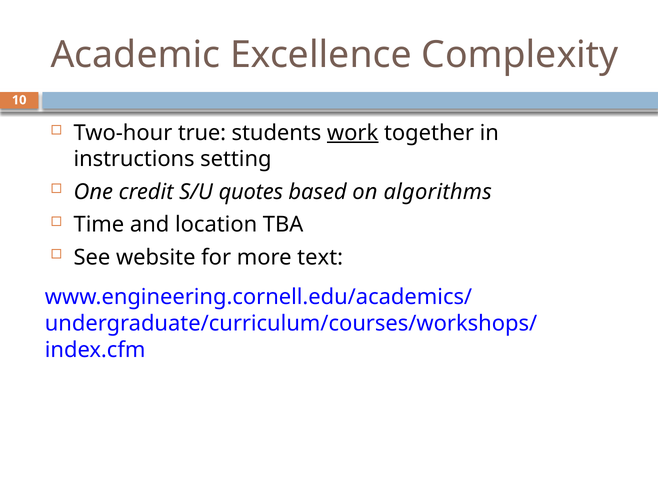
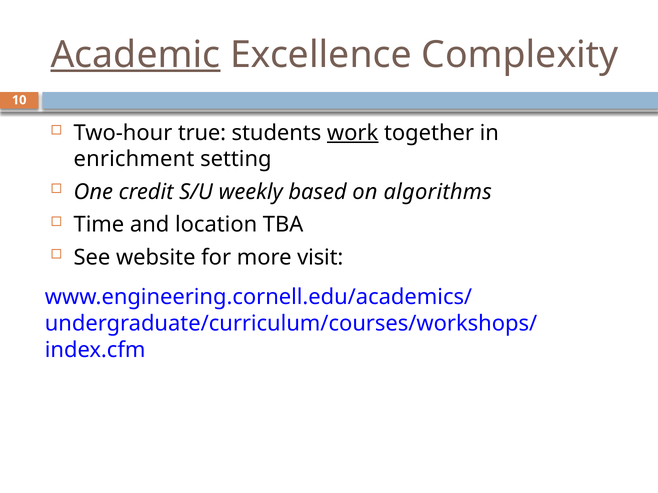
Academic underline: none -> present (135, 55)
instructions: instructions -> enrichment (134, 159)
quotes: quotes -> weekly (251, 192)
text: text -> visit (320, 258)
